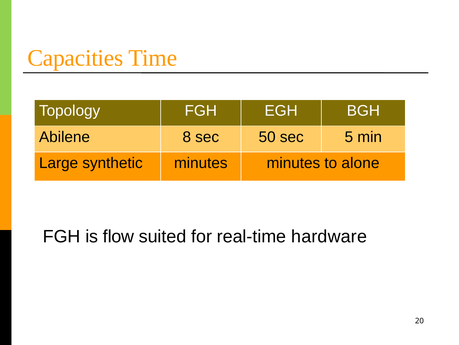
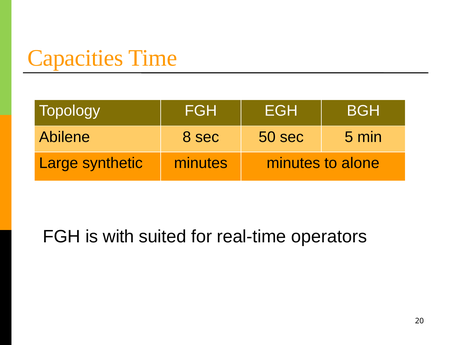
flow: flow -> with (119, 236)
hardware: hardware -> operators (329, 236)
